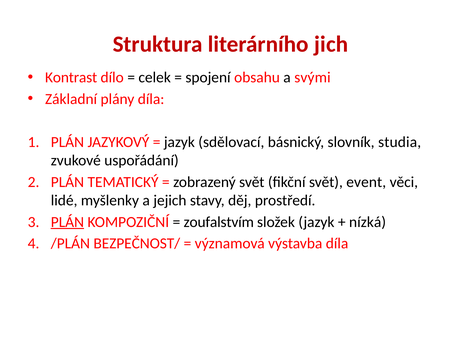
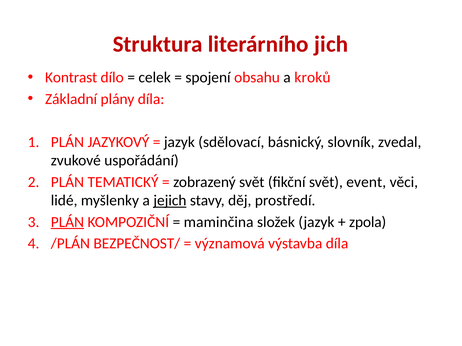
svými: svými -> kroků (312, 78)
studia: studia -> zvedal (400, 142)
jejich underline: none -> present (170, 201)
zoufalstvím: zoufalstvím -> maminčina (219, 222)
nízká: nízká -> zpola (368, 222)
